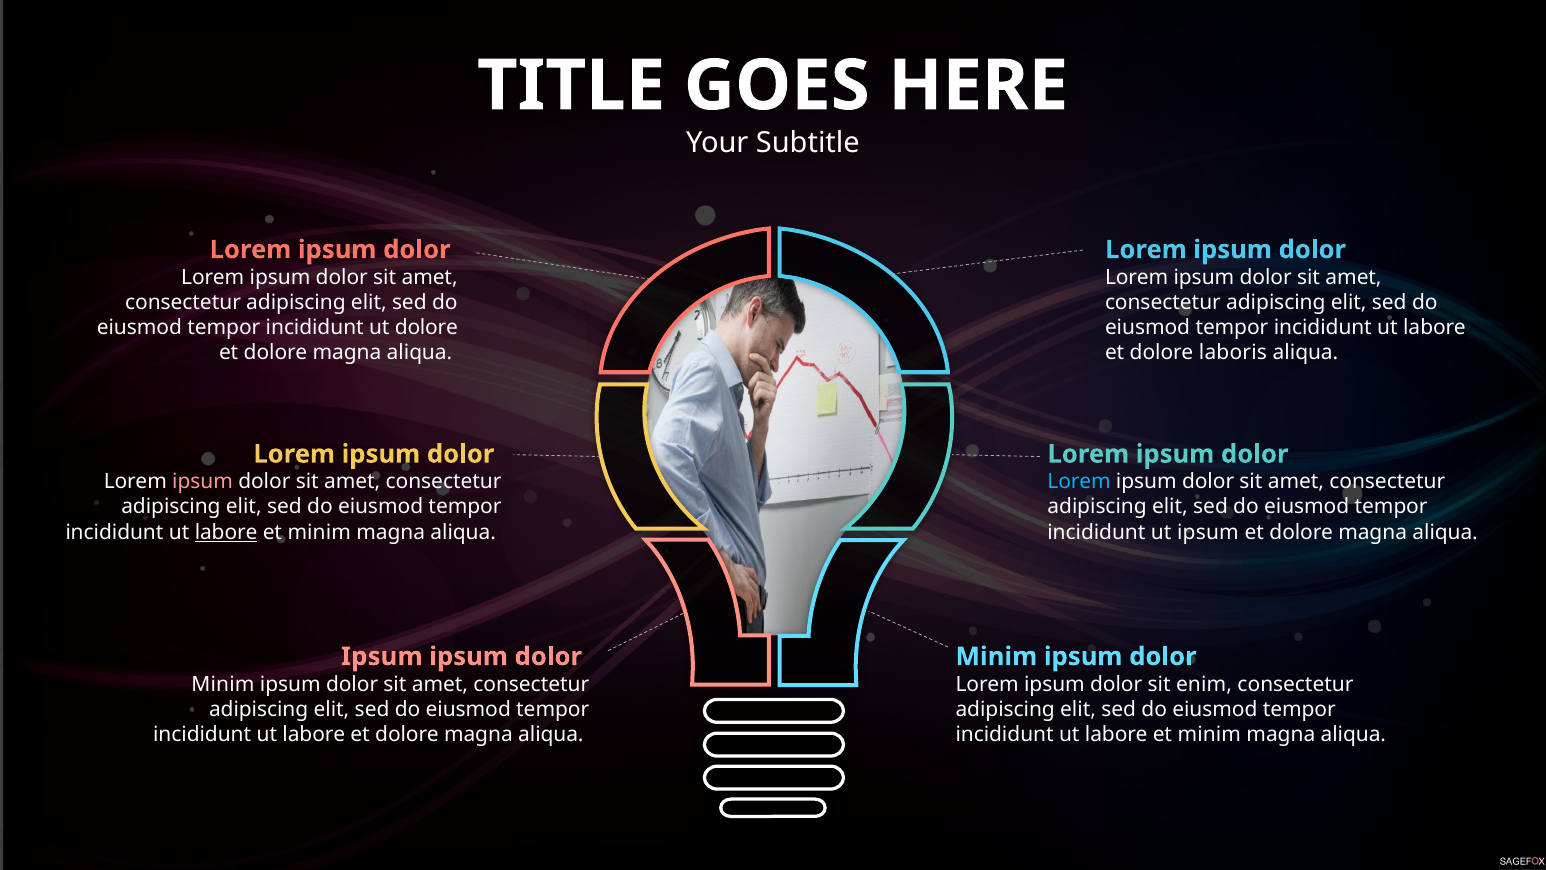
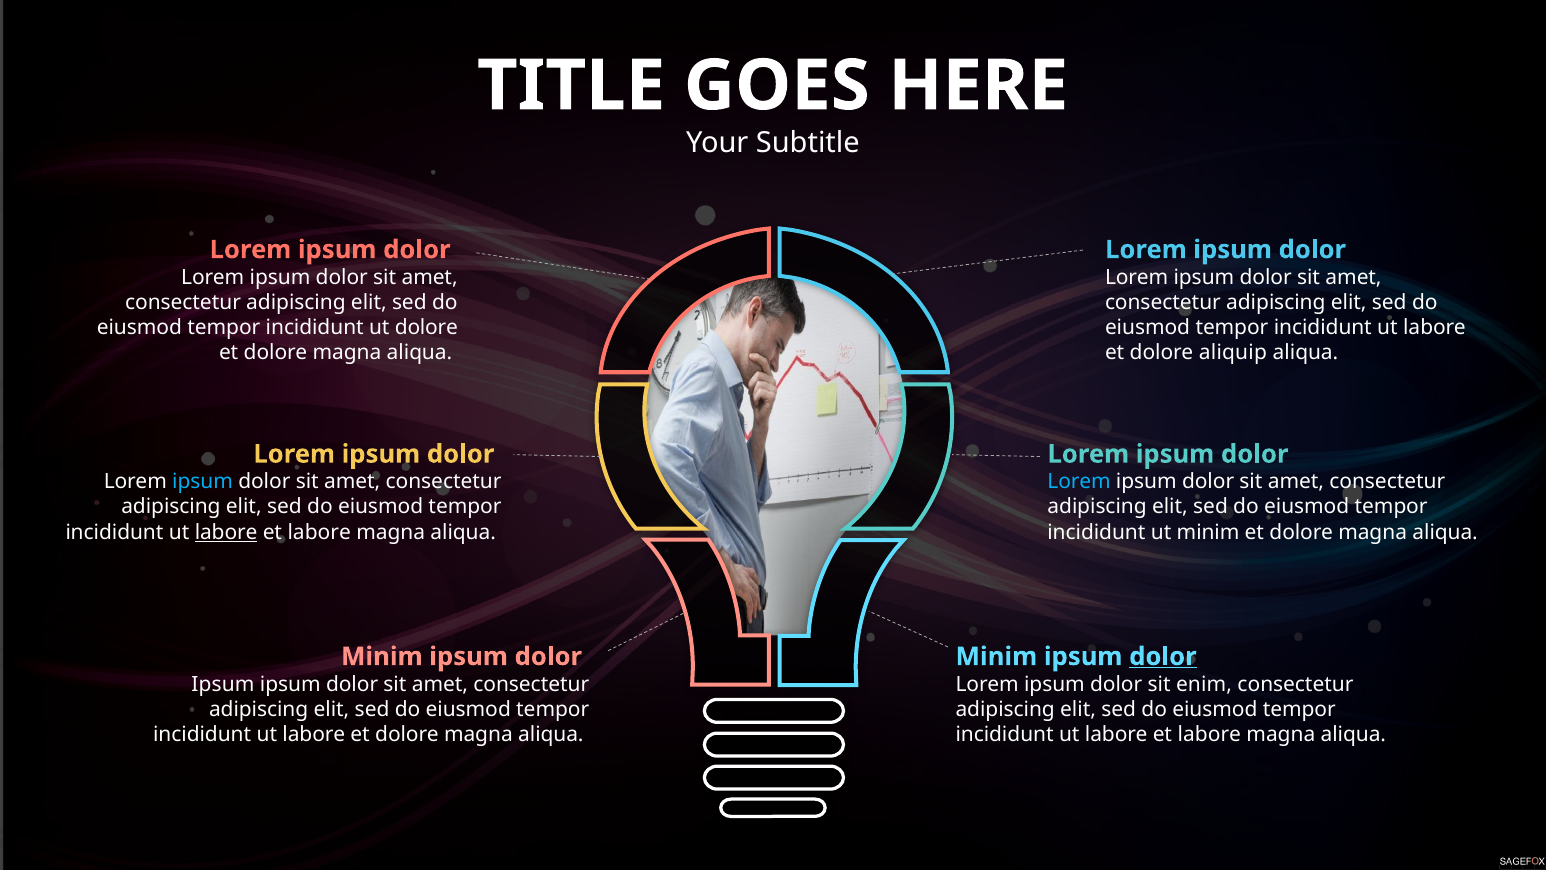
laboris: laboris -> aliquip (1233, 353)
ipsum colour: pink -> light blue (203, 482)
minim: minim -> labore (319, 532)
ut ipsum: ipsum -> minim (1208, 532)
Ipsum: Ipsum -> Minim (382, 656)
dolor underline: none -> present (1163, 656)
Minim: Minim -> Ipsum (223, 684)
minim: minim -> labore (1209, 734)
